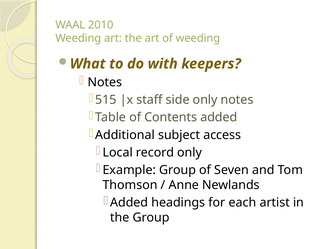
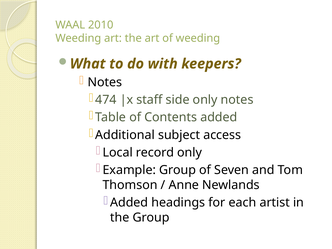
515: 515 -> 474 (106, 100)
